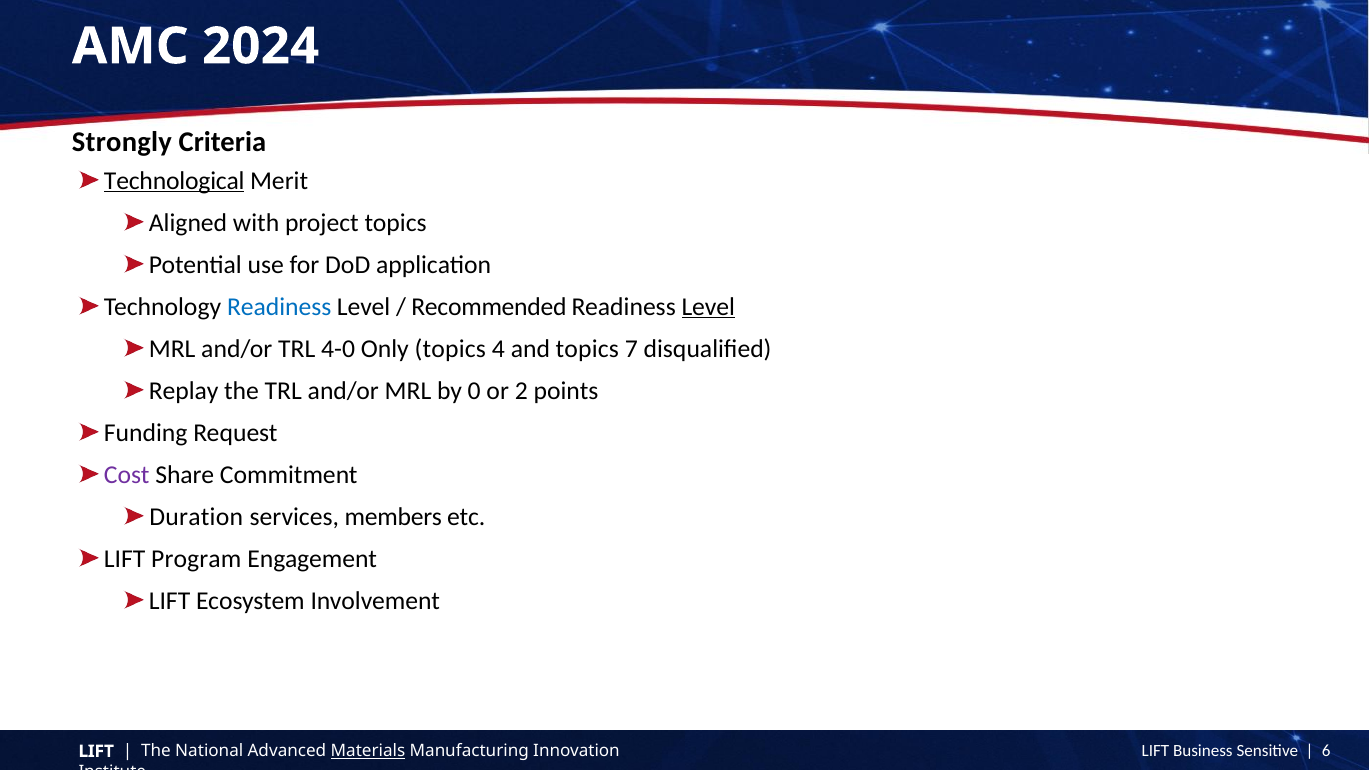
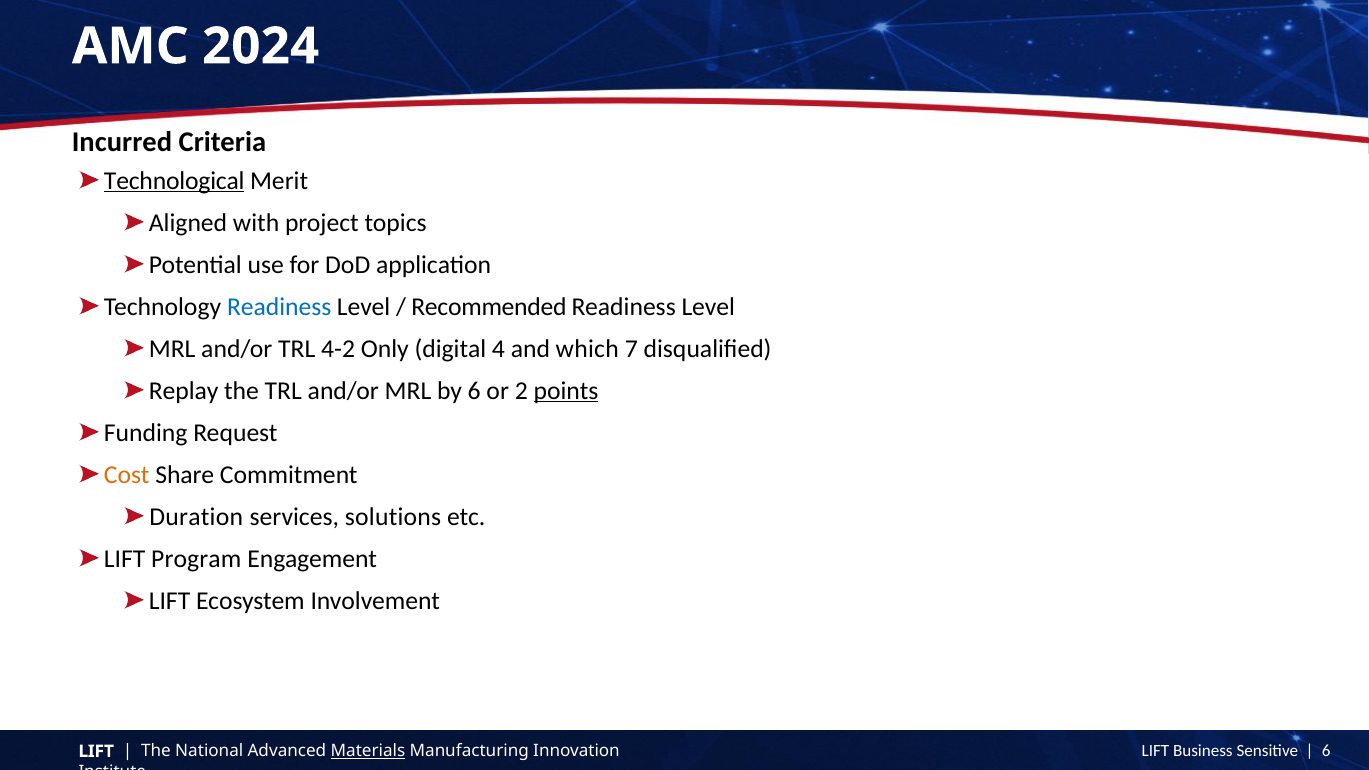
Strongly: Strongly -> Incurred (122, 142)
Level underline: present -> none (708, 307)
4-0: 4-0 -> 4-2 (338, 349)
Only topics: topics -> digital (450, 349)
and topics: topics -> which (587, 349)
by 0: 0 -> 6 (474, 391)
points underline: none -> present (566, 391)
Cost colour: purple -> orange (127, 475)
members: members -> solutions (393, 517)
